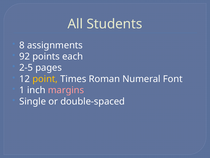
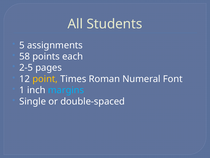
8: 8 -> 5 (22, 45)
92: 92 -> 58 (25, 56)
margins colour: pink -> light blue (66, 90)
